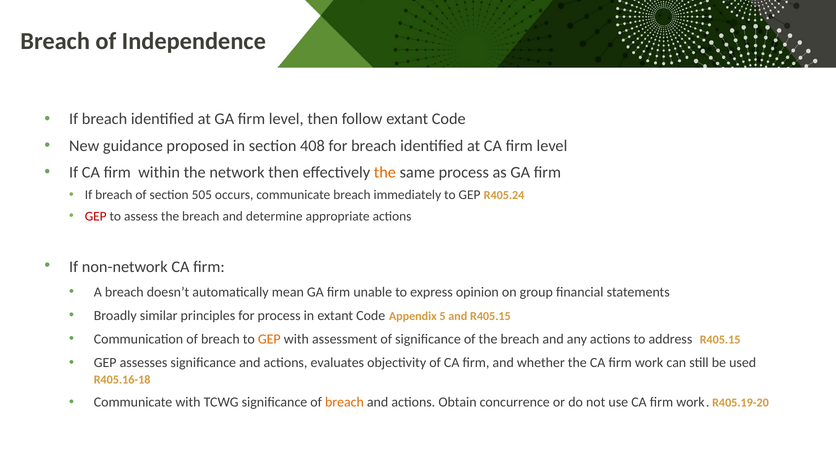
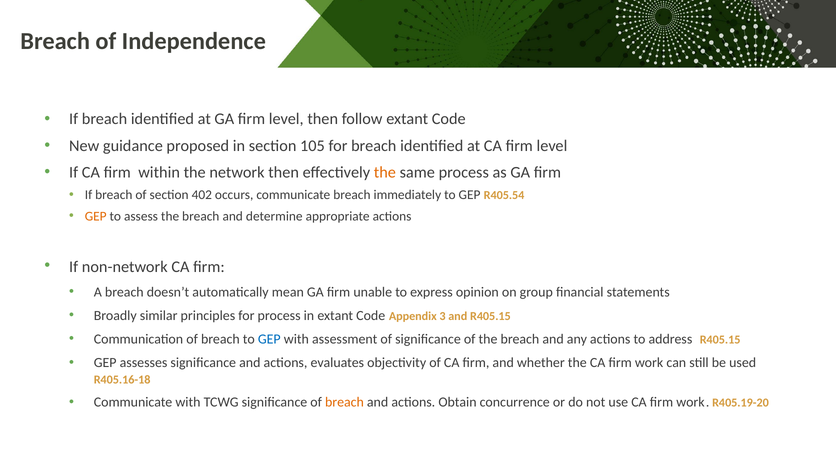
408: 408 -> 105 (312, 146)
505: 505 -> 402 (202, 195)
R405.24: R405.24 -> R405.54 (504, 196)
GEP colour: red -> orange (96, 216)
5: 5 -> 3 (443, 316)
GEP colour: orange -> blue (269, 339)
